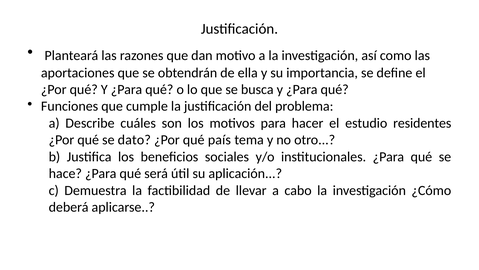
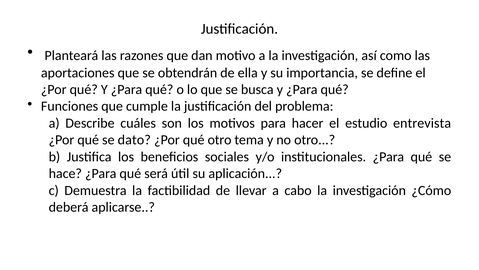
residentes: residentes -> entrevista (422, 123)
qué país: país -> otro (220, 140)
